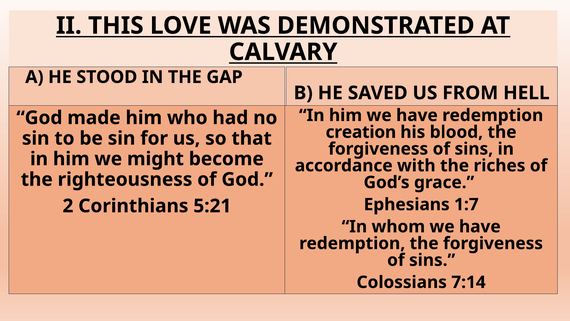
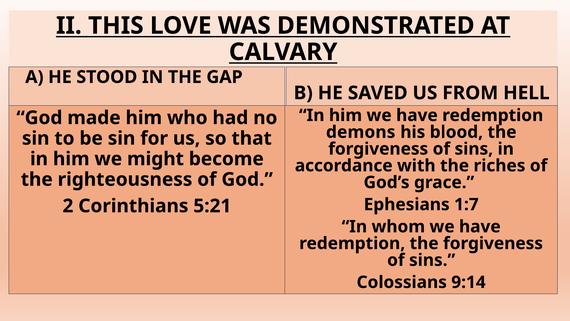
creation: creation -> demons (361, 132)
7:14: 7:14 -> 9:14 (469, 282)
